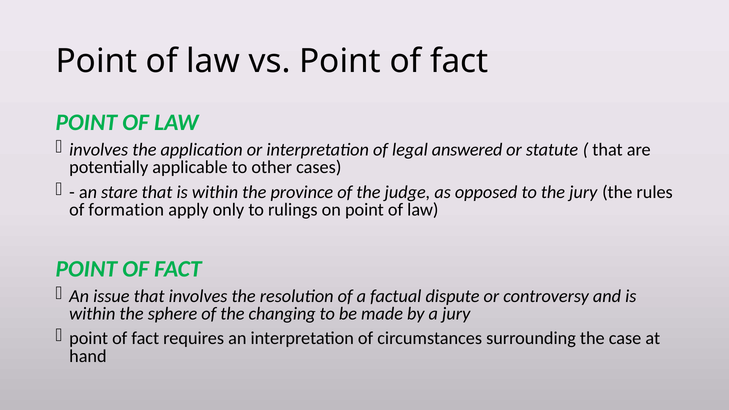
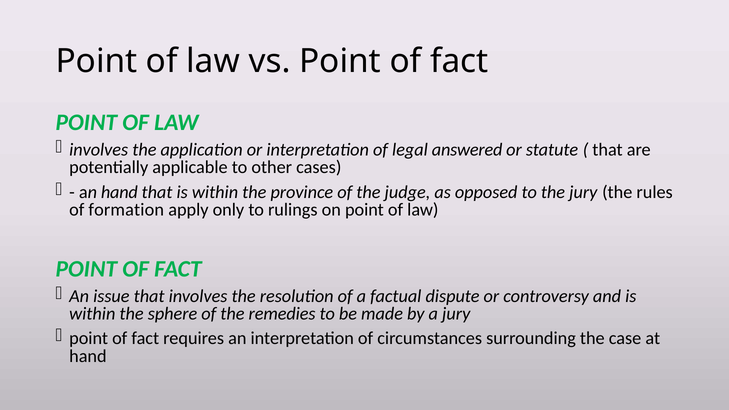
an stare: stare -> hand (119, 192)
changing: changing -> remedies (282, 314)
